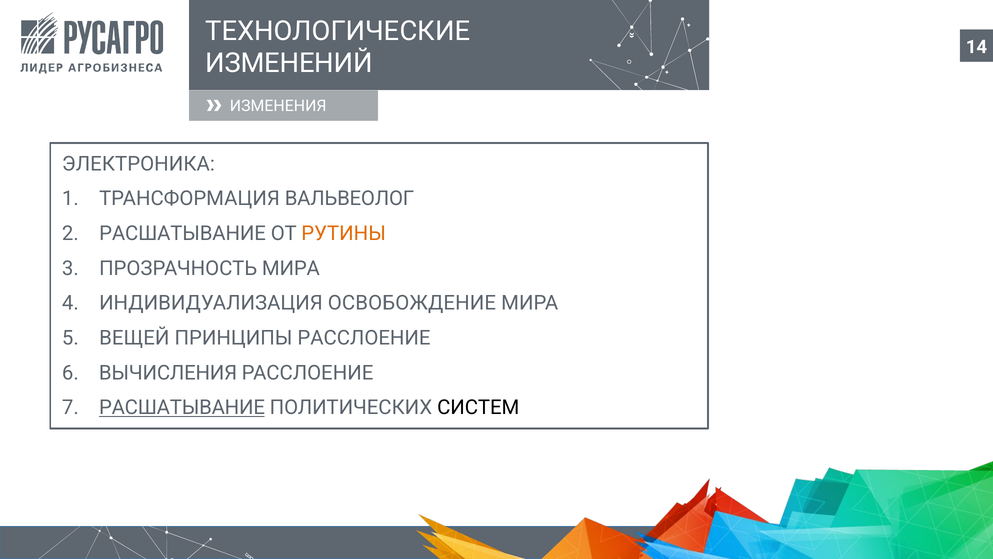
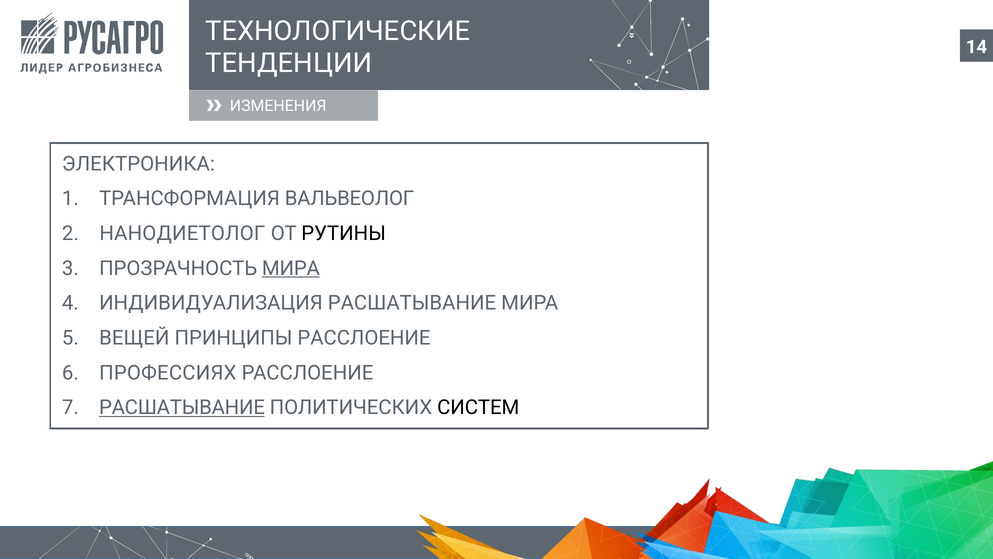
ИЗМЕНЕНИЙ: ИЗМЕНЕНИЙ -> ТЕНДЕНЦИИ (289, 63)
РАСШАТЫВАНИЕ: РАСШАТЫВАНИЕ -> НАНОДИЕТОЛОГ (182, 233)
РУТИНЫ colour: orange -> black (344, 233)
МИРА underline: none -> present (291, 268)
ИНДИВИДУАЛИЗАЦИЯ ОСВОБОЖДЕНИЕ: ОСВОБОЖДЕНИЕ -> РАСШАТЫВАНИЕ (412, 303)
ВЫЧИСЛЕНИЯ: ВЫЧИСЛЕНИЯ -> ПРОФЕССИЯХ (168, 373)
